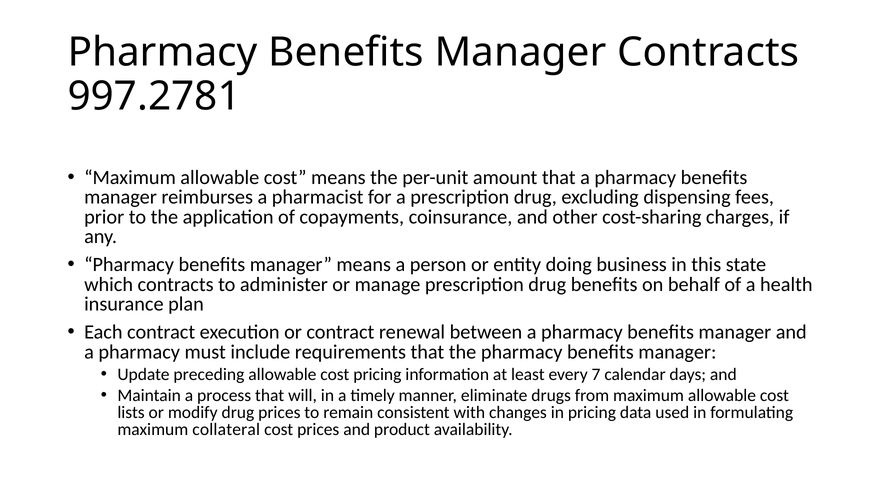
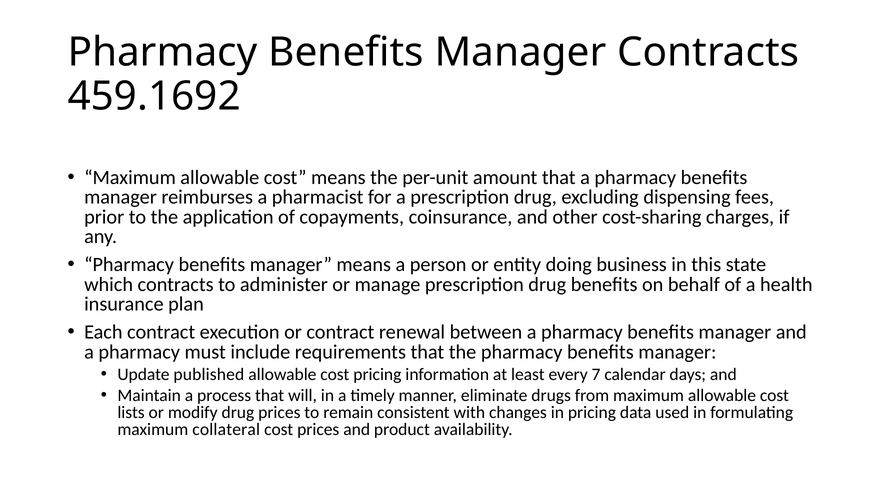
997.2781: 997.2781 -> 459.1692 (154, 96)
preceding: preceding -> published (209, 375)
